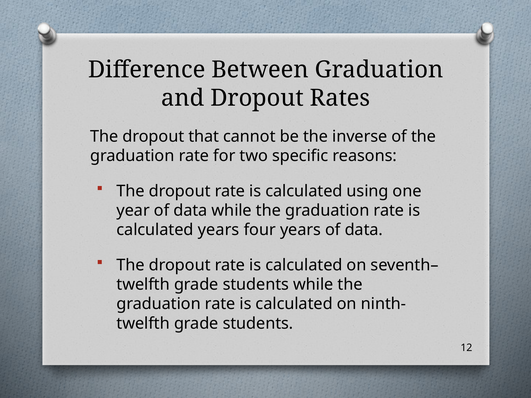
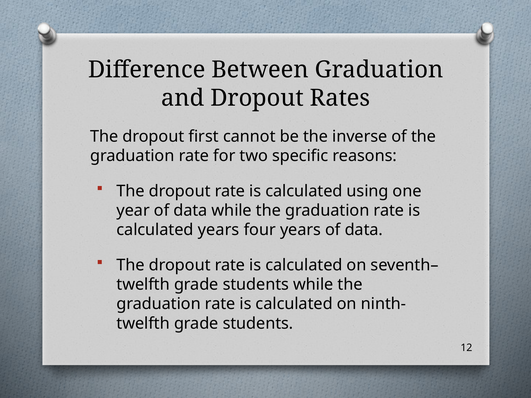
that: that -> first (204, 137)
